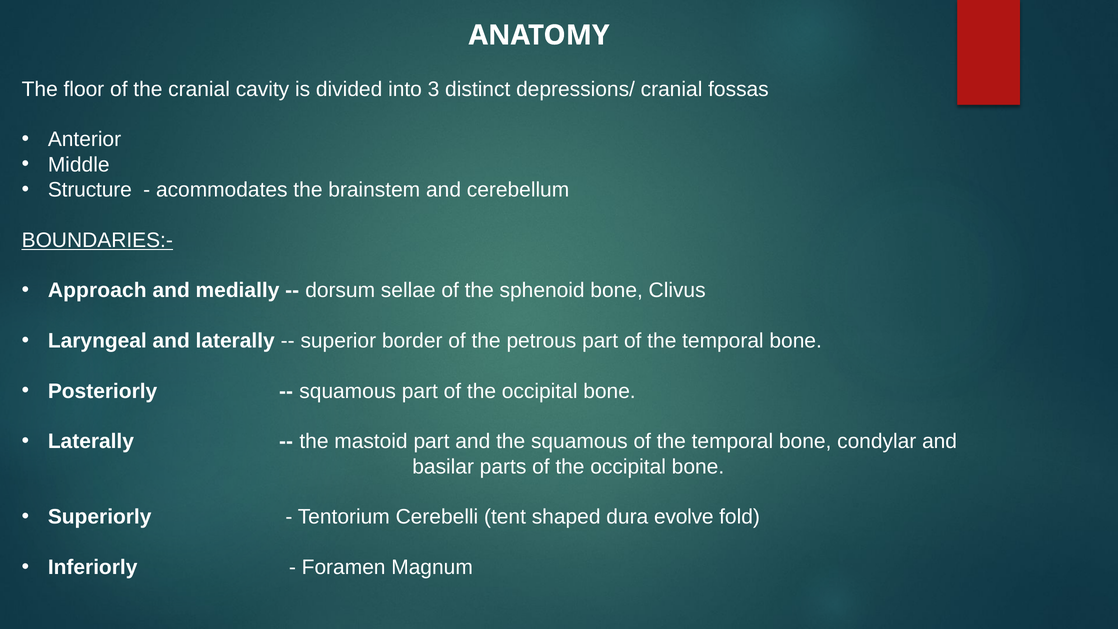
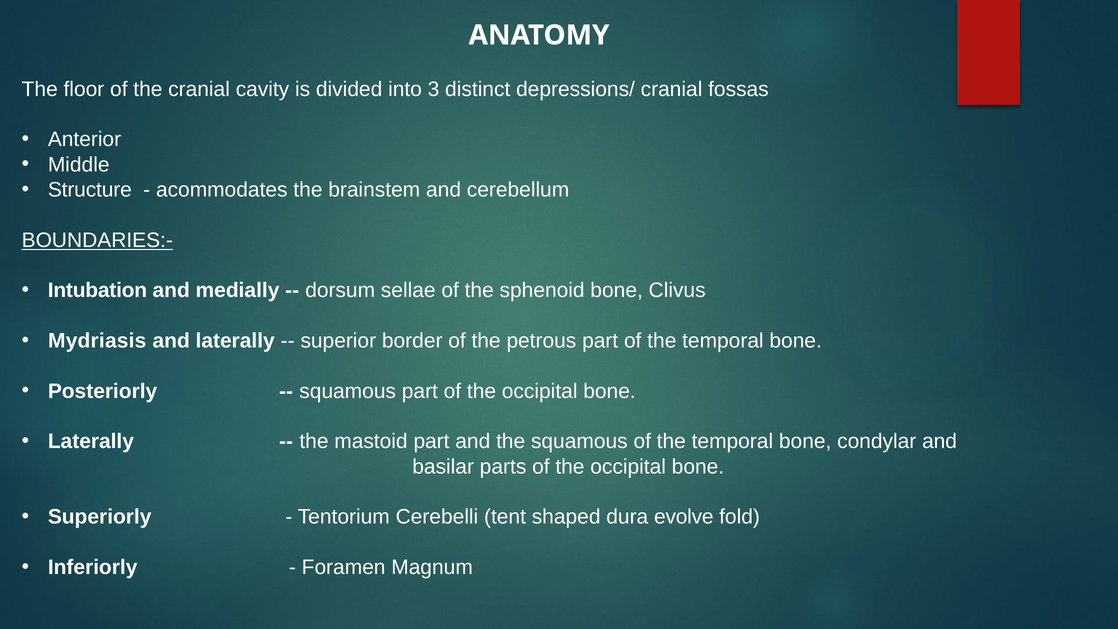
Approach: Approach -> Intubation (97, 290)
Laryngeal: Laryngeal -> Mydriasis (97, 341)
